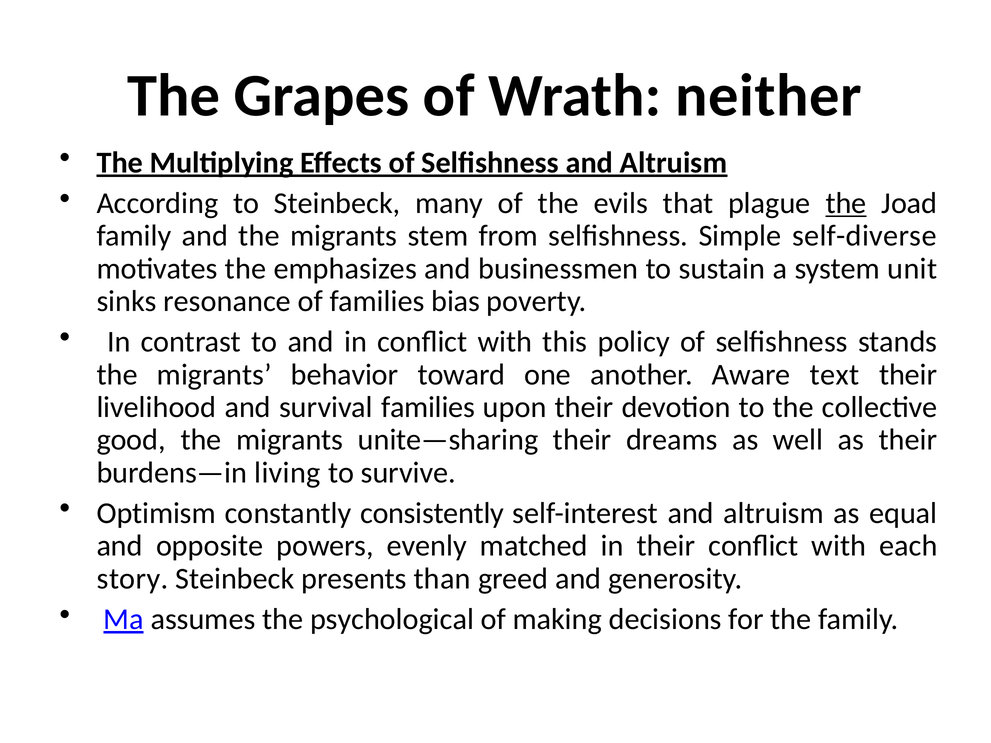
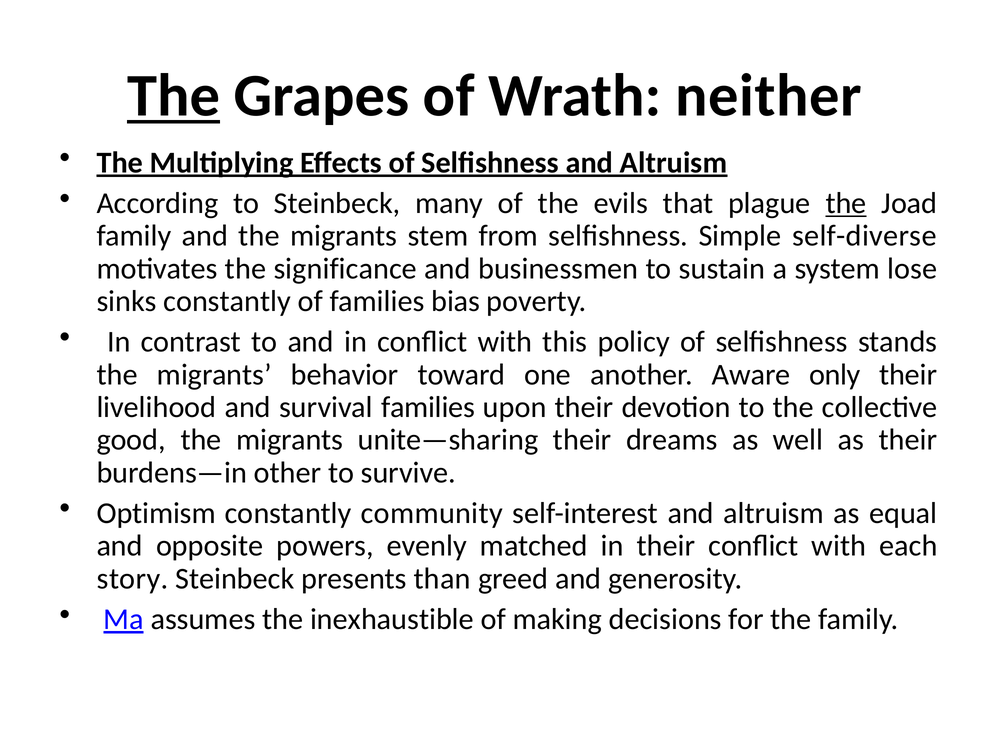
The underline: none -> present (174, 96)
emphasizes: emphasizes -> significance (345, 269)
unit: unit -> lose (912, 269)
sinks resonance: resonance -> constantly (227, 301)
text: text -> only (835, 375)
living: living -> other (288, 473)
consistently: consistently -> community (432, 513)
psychological: psychological -> inexhaustible (392, 619)
